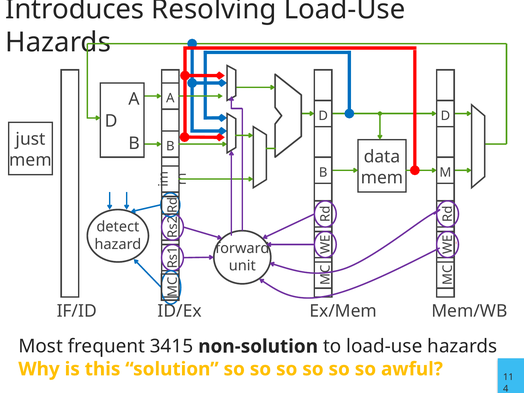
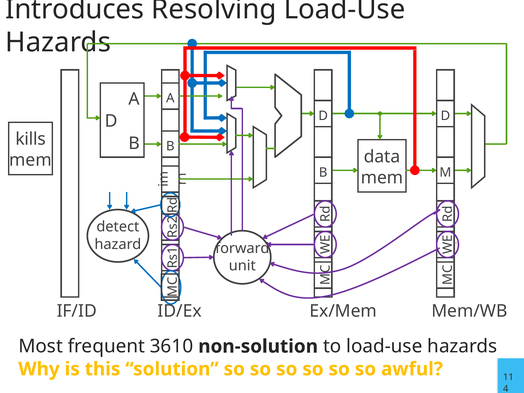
just: just -> kills (31, 139)
3415: 3415 -> 3610 (171, 346)
